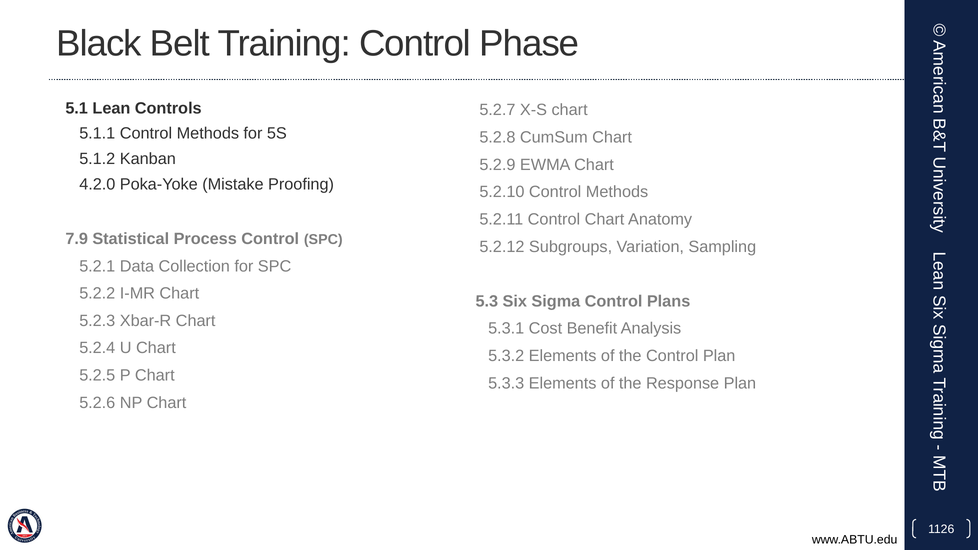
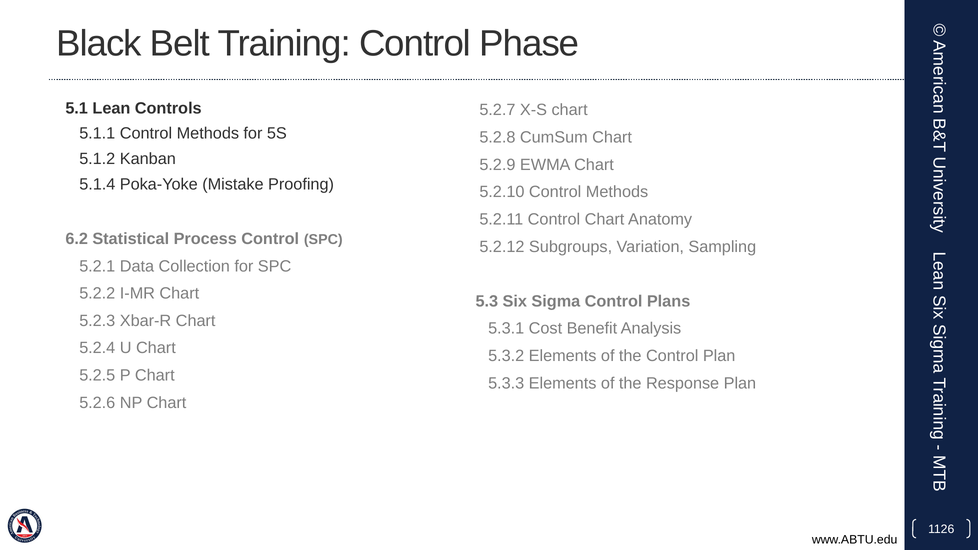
4.2.0: 4.2.0 -> 5.1.4 (97, 184)
7.9: 7.9 -> 6.2 (77, 239)
